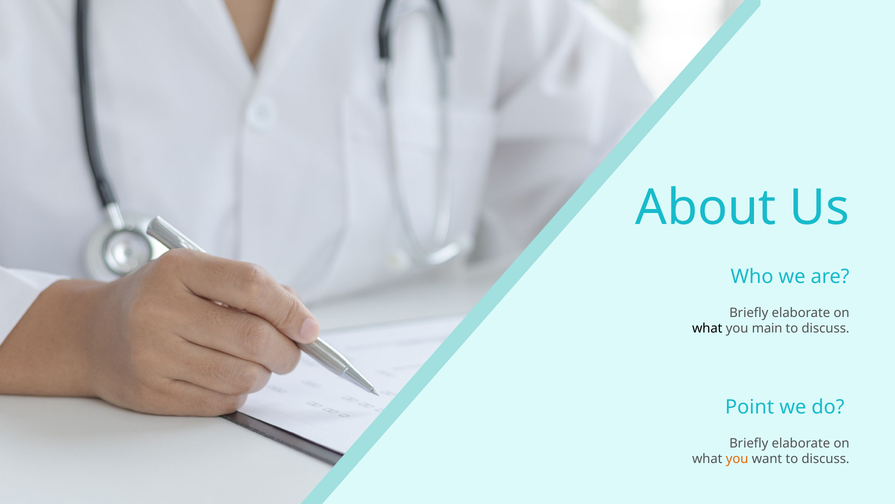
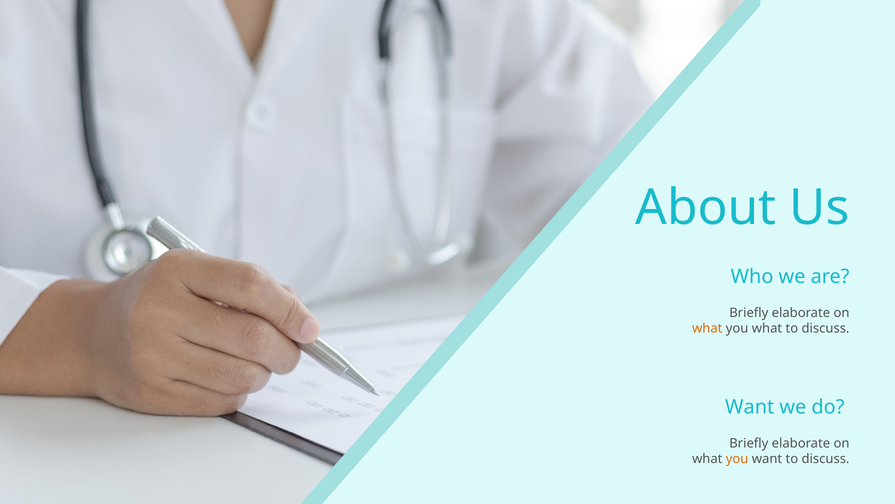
what colour: black -> orange (707, 328)
you main: main -> what (767, 328)
Point: Point -> Want (750, 407)
